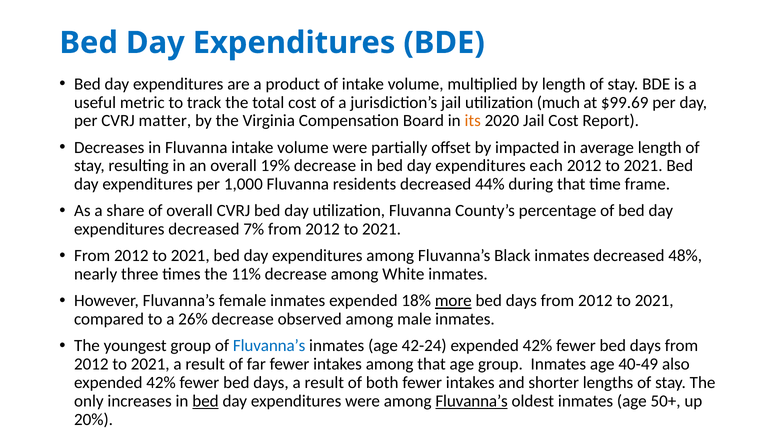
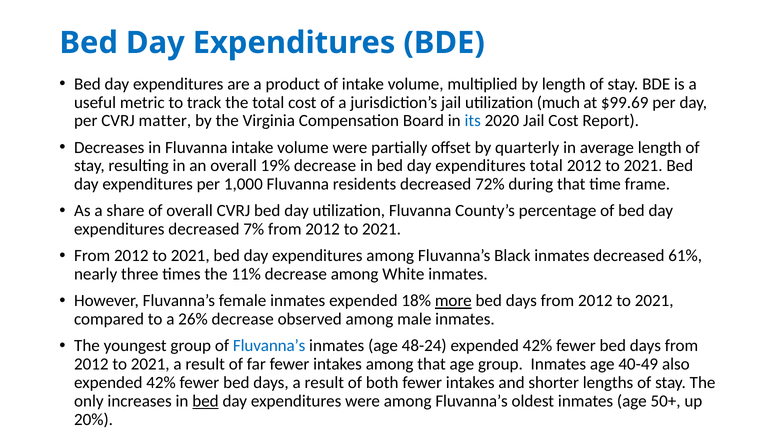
its colour: orange -> blue (473, 121)
impacted: impacted -> quarterly (527, 147)
expenditures each: each -> total (546, 166)
44%: 44% -> 72% (490, 184)
48%: 48% -> 61% (685, 256)
42-24: 42-24 -> 48-24 (424, 346)
Fluvanna’s underline: present -> none (472, 401)
